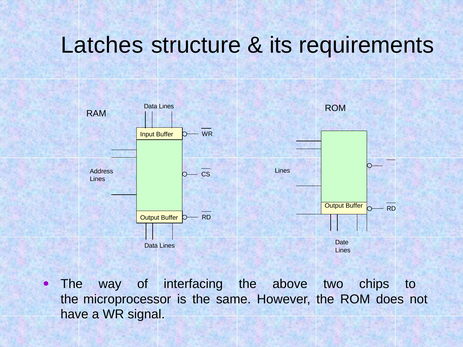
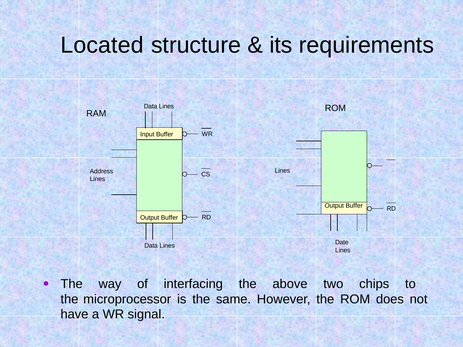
Latches: Latches -> Located (102, 45)
